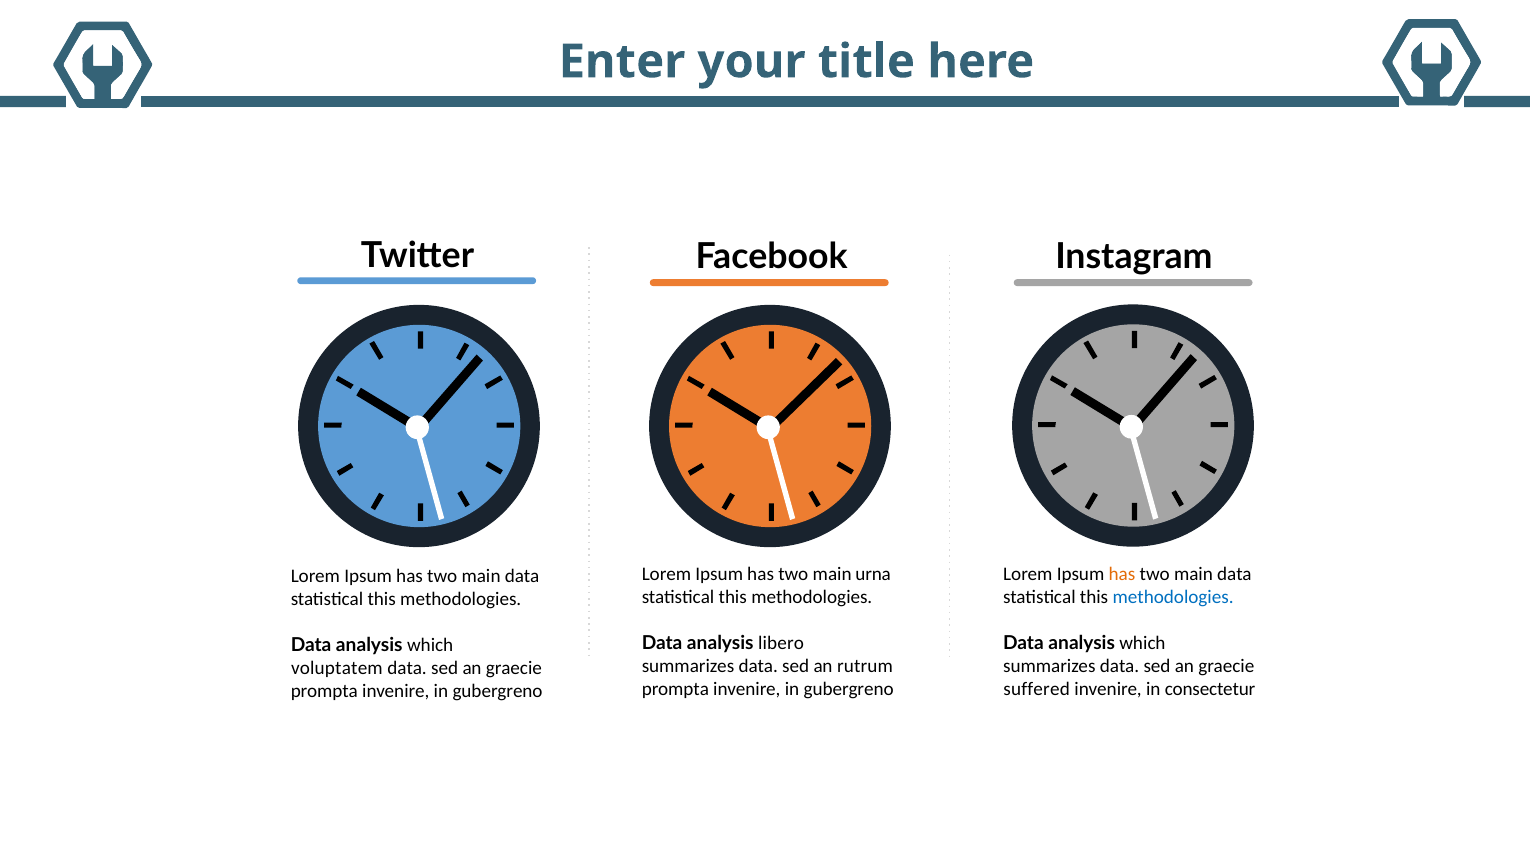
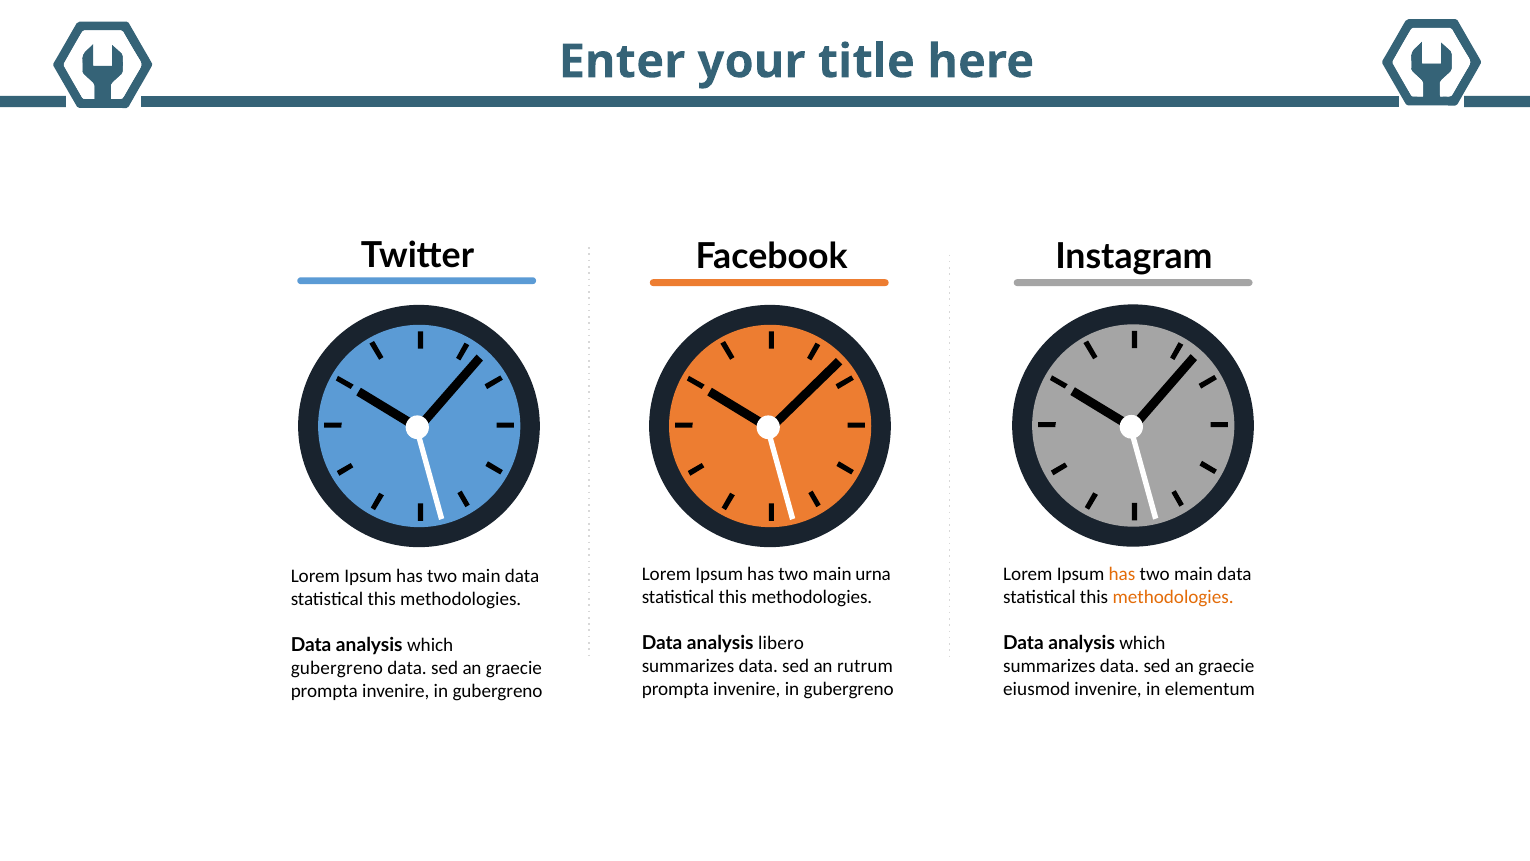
methodologies colour: blue -> orange (1173, 597)
voluptatem: voluptatem -> gubergreno (337, 668)
suffered: suffered -> eiusmod (1037, 689)
consectetur: consectetur -> elementum (1210, 689)
